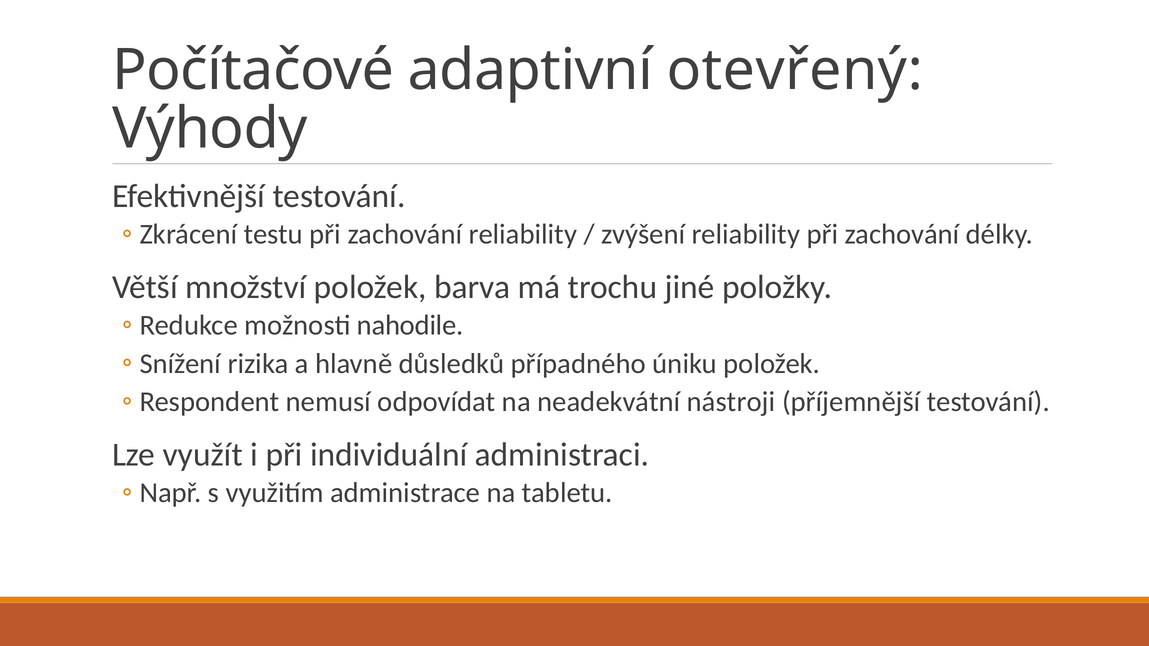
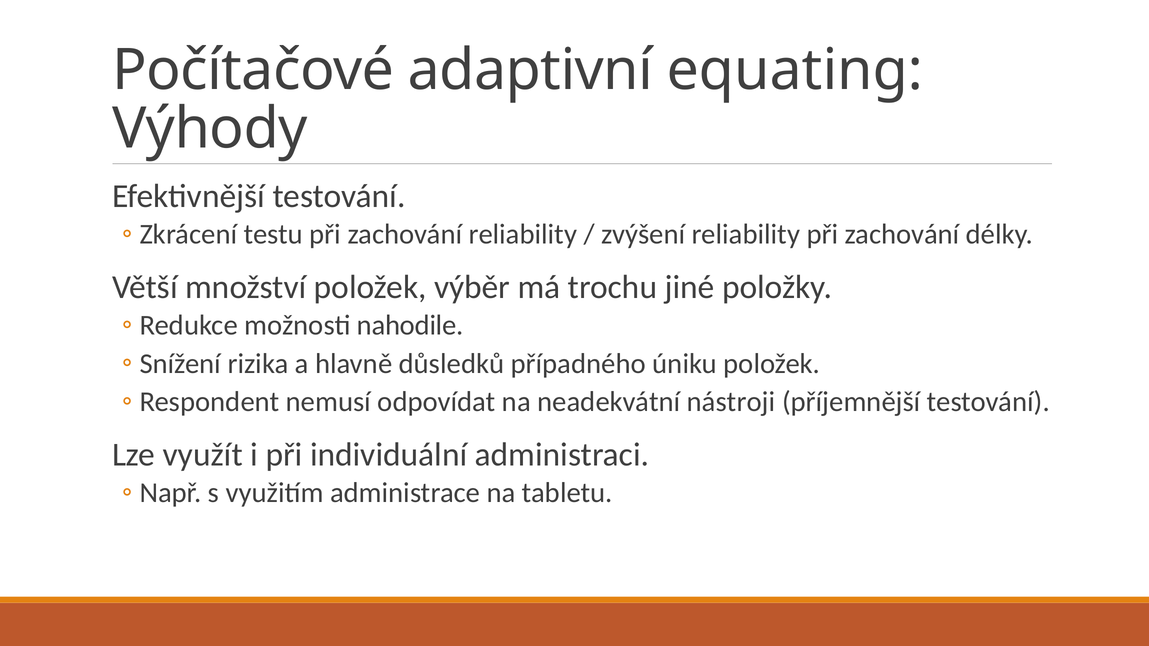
otevřený: otevřený -> equating (795, 70)
barva: barva -> výběr (472, 287)
